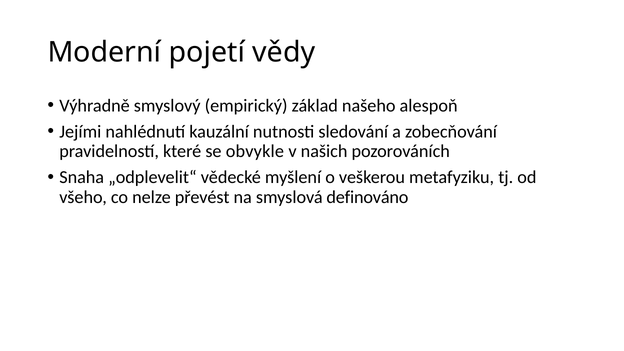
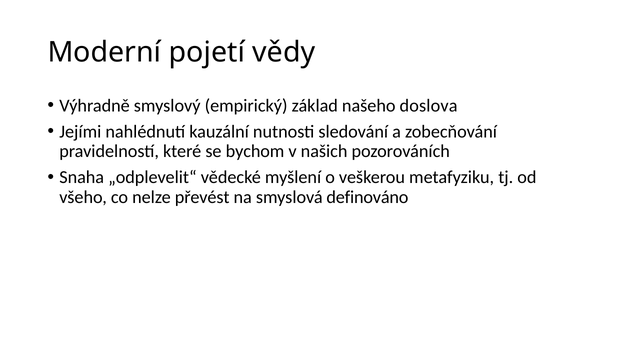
alespoň: alespoň -> doslova (429, 106)
obvykle: obvykle -> bychom (255, 151)
